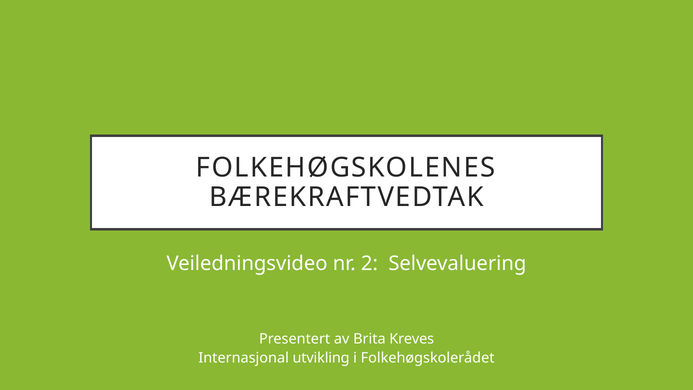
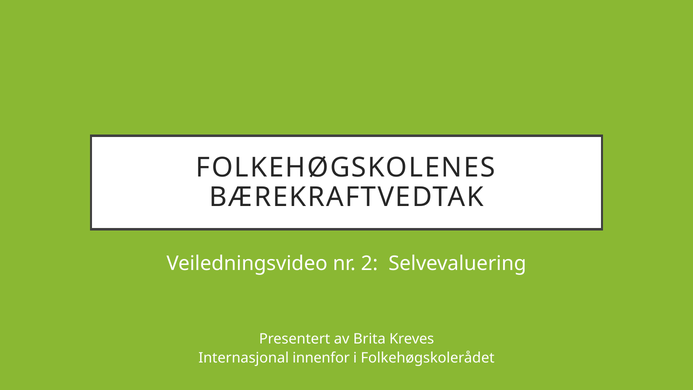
utvikling: utvikling -> innenfor (321, 358)
